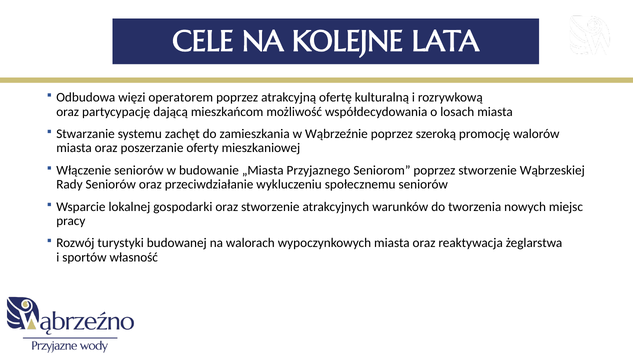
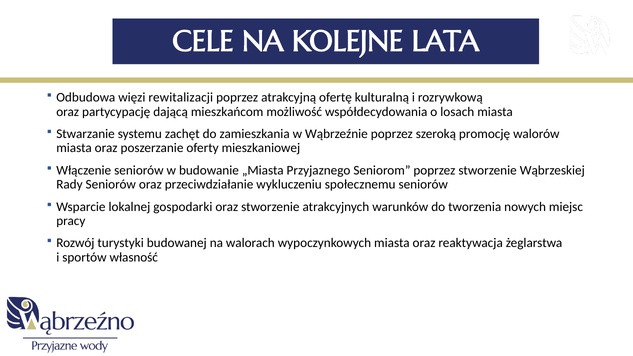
operatorem: operatorem -> rewitalizacji (181, 98)
